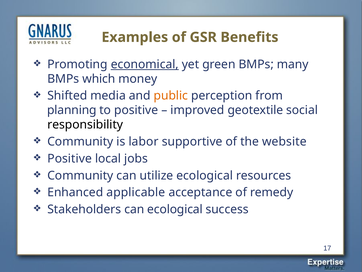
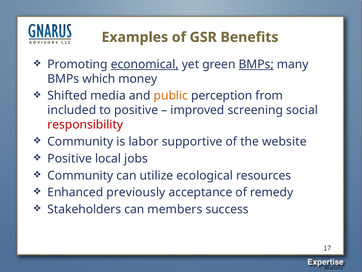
BMPs underline: none -> present (256, 64)
planning: planning -> included (72, 110)
geotextile: geotextile -> screening (255, 110)
responsibility colour: black -> red (85, 125)
applicable: applicable -> previously (136, 192)
can ecological: ecological -> members (175, 209)
